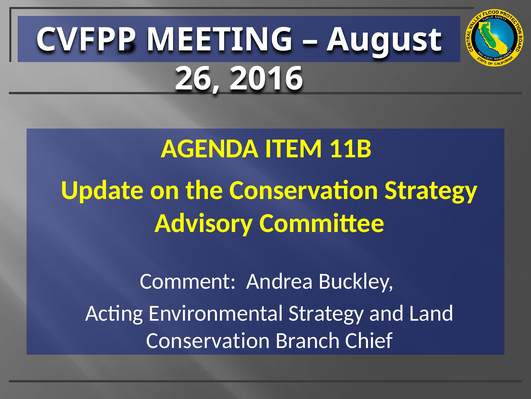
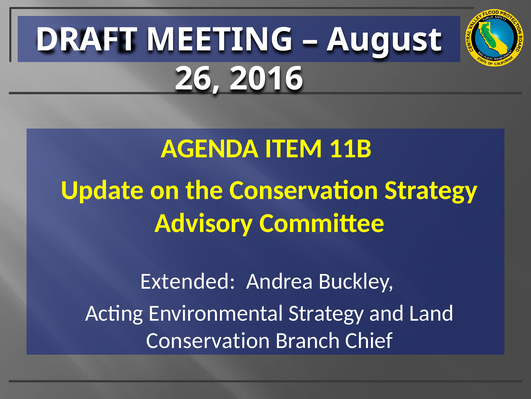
CVFPP: CVFPP -> DRAFT (86, 40)
Comment: Comment -> Extended (188, 281)
